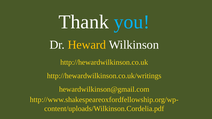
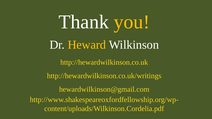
you colour: light blue -> yellow (132, 22)
